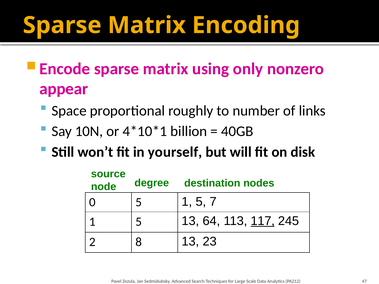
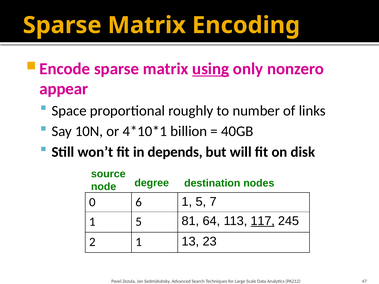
using underline: none -> present (211, 69)
yourself: yourself -> depends (175, 152)
0 5: 5 -> 6 (139, 202)
5 13: 13 -> 81 (190, 221)
2 8: 8 -> 1 (139, 242)
